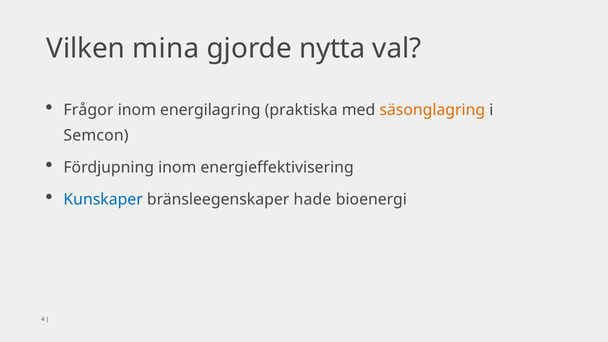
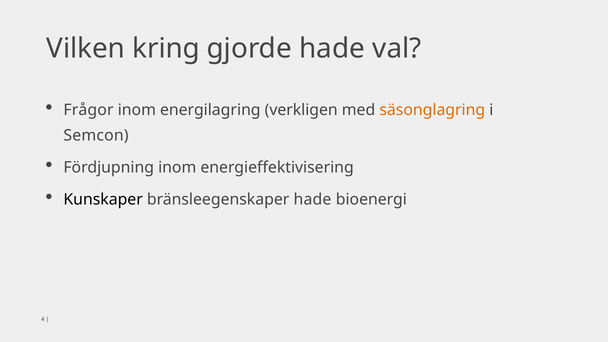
mina: mina -> kring (166, 48)
gjorde nytta: nytta -> hade (332, 48)
praktiska: praktiska -> verkligen (301, 110)
Kunskaper colour: blue -> black (103, 200)
